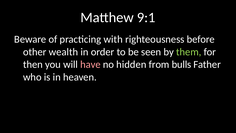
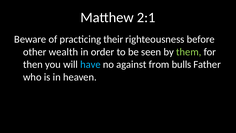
9:1: 9:1 -> 2:1 (146, 17)
with: with -> their (113, 39)
have colour: pink -> light blue (90, 64)
hidden: hidden -> against (131, 64)
